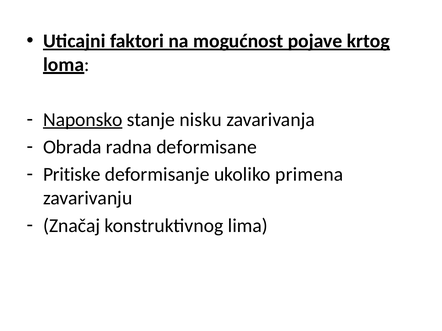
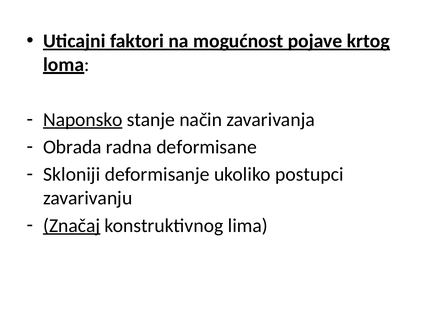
nisku: nisku -> način (201, 120)
Pritiske: Pritiske -> Skloniji (72, 175)
primena: primena -> postupci (309, 175)
Značaj underline: none -> present (72, 226)
